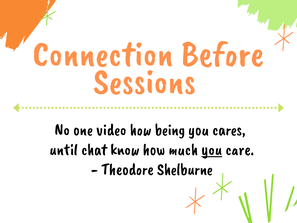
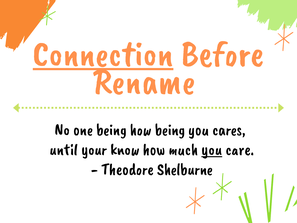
Connection underline: none -> present (103, 54)
Sessions: Sessions -> Rename (144, 81)
one video: video -> being (112, 130)
chat: chat -> your (94, 149)
